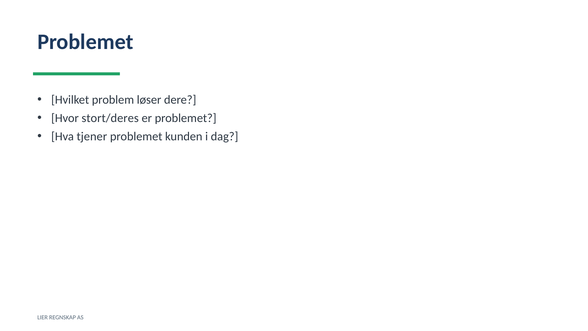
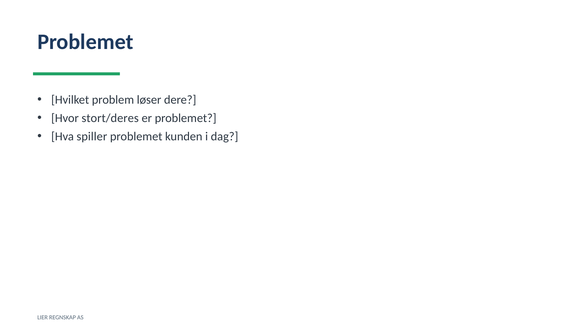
tjener: tjener -> spiller (92, 136)
